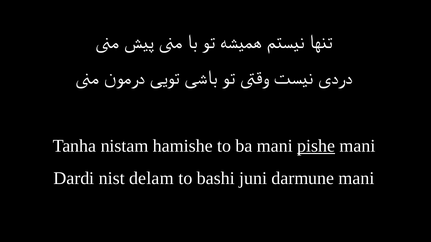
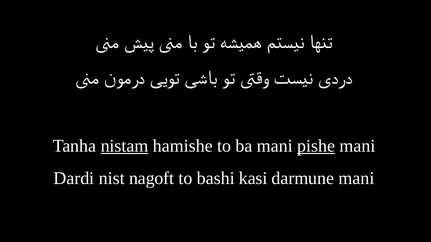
nistam underline: none -> present (125, 146)
delam: delam -> nagoft (152, 178)
juni: juni -> kasi (253, 178)
